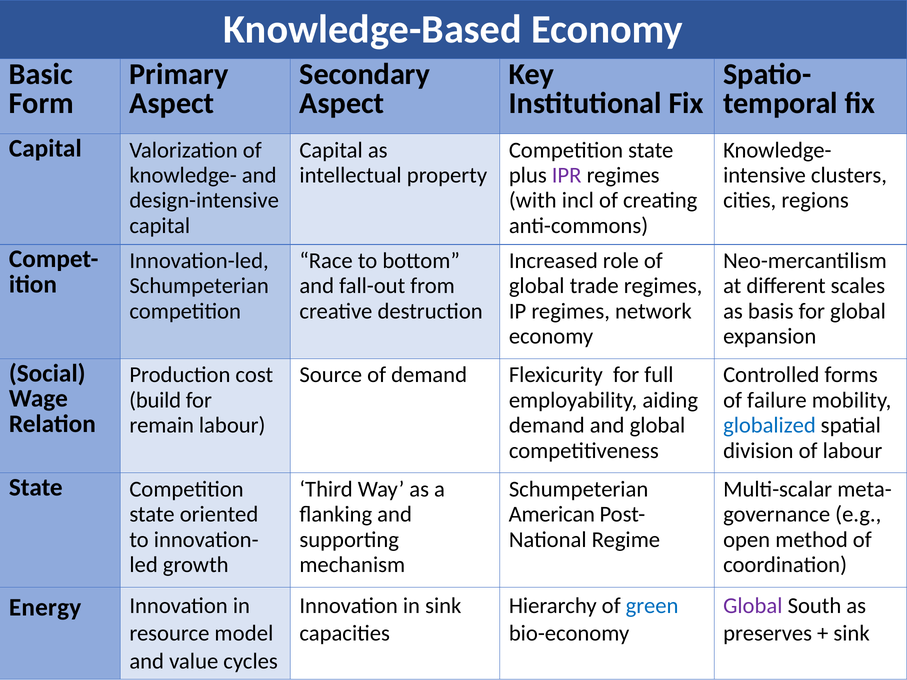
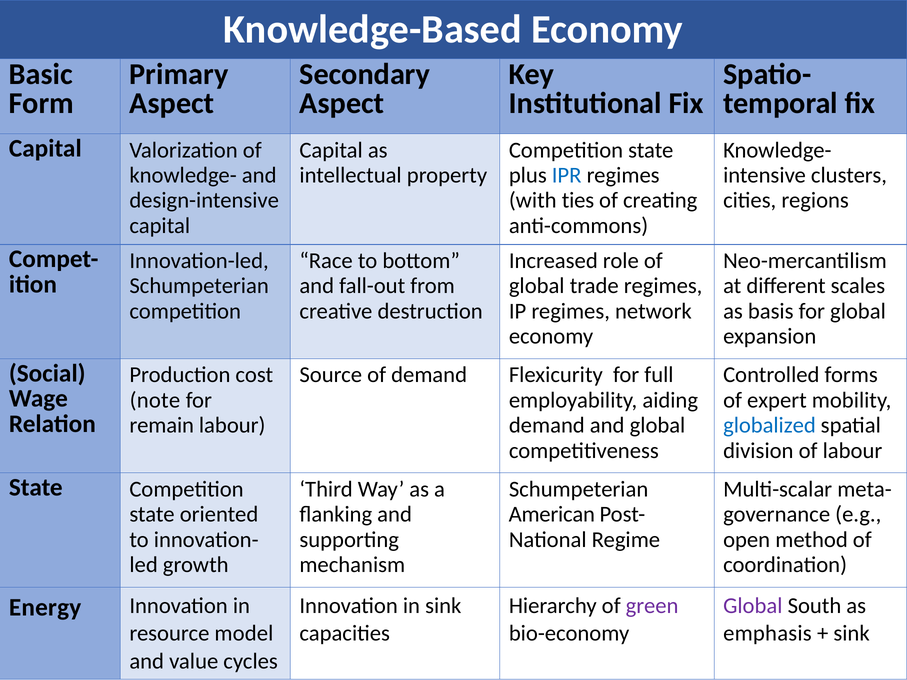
IPR colour: purple -> blue (567, 175)
incl: incl -> ties (578, 201)
build: build -> note (155, 400)
failure: failure -> expert (777, 400)
green colour: blue -> purple (652, 606)
preserves: preserves -> emphasis (767, 634)
